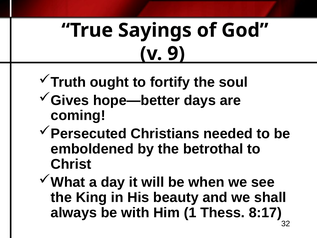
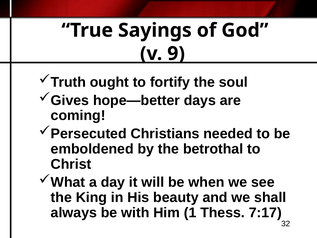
8:17: 8:17 -> 7:17 (265, 212)
